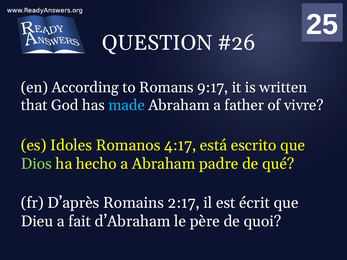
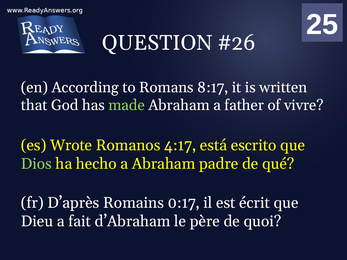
9:17: 9:17 -> 8:17 (213, 87)
made colour: light blue -> light green (127, 105)
Idoles: Idoles -> Wrote (71, 145)
2:17: 2:17 -> 0:17 (184, 203)
